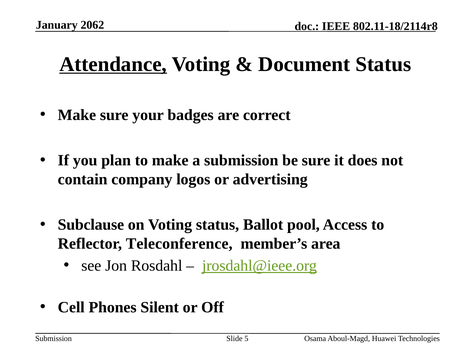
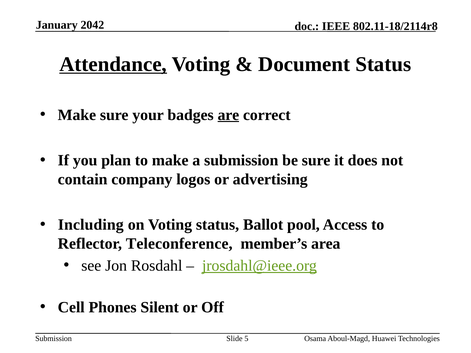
2062: 2062 -> 2042 (92, 25)
are underline: none -> present (228, 115)
Subclause: Subclause -> Including (91, 225)
